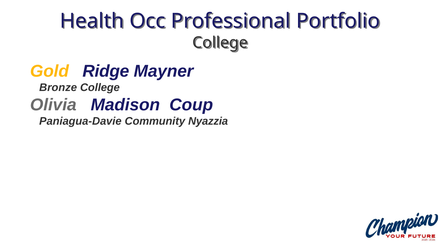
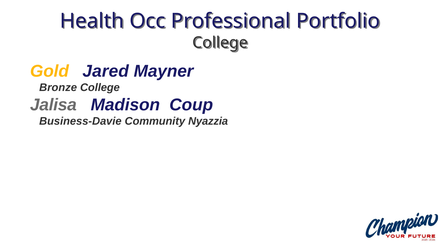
Ridge: Ridge -> Jared (106, 71)
Olivia: Olivia -> Jalisa (53, 105)
Paniagua-Davie: Paniagua-Davie -> Business-Davie (80, 122)
